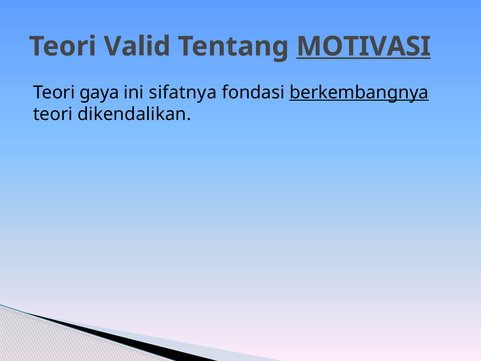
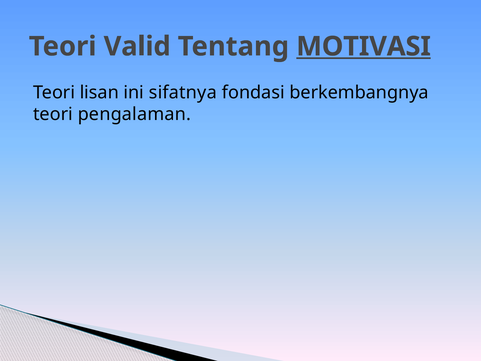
gaya: gaya -> lisan (99, 92)
berkembangnya underline: present -> none (359, 92)
dikendalikan: dikendalikan -> pengalaman (134, 114)
